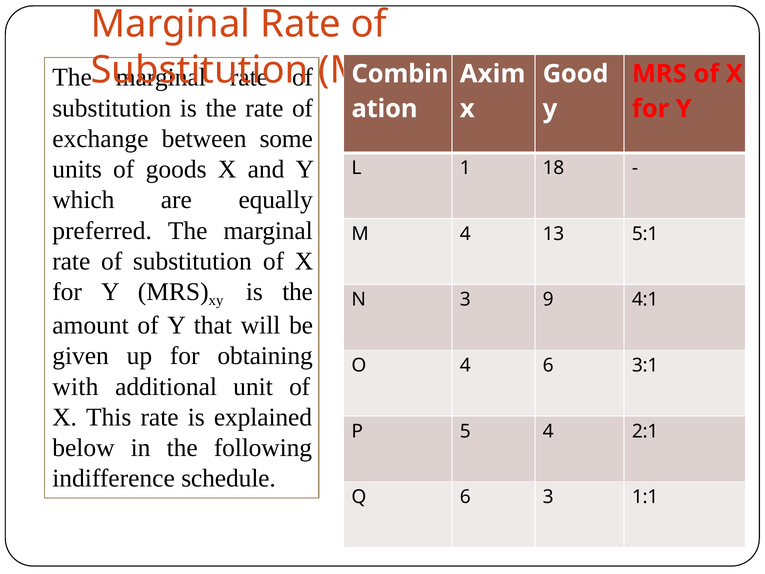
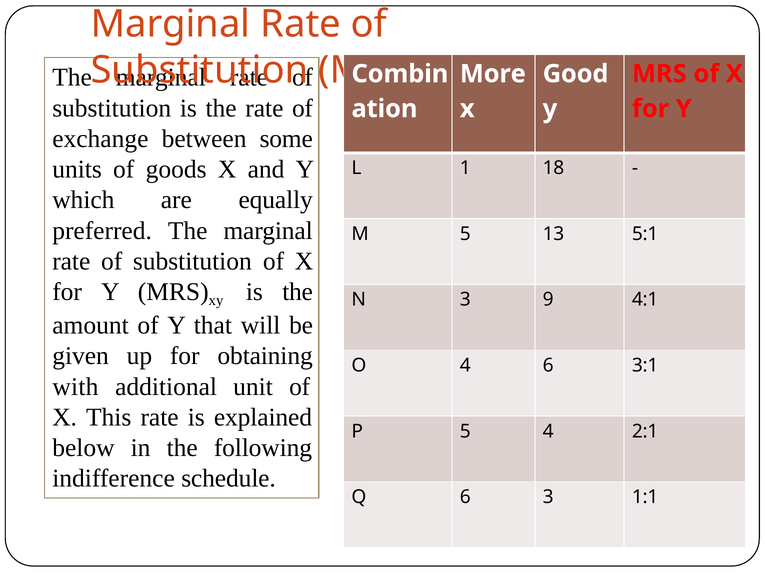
Axim: Axim -> More (493, 74)
M 4: 4 -> 5 (465, 234)
